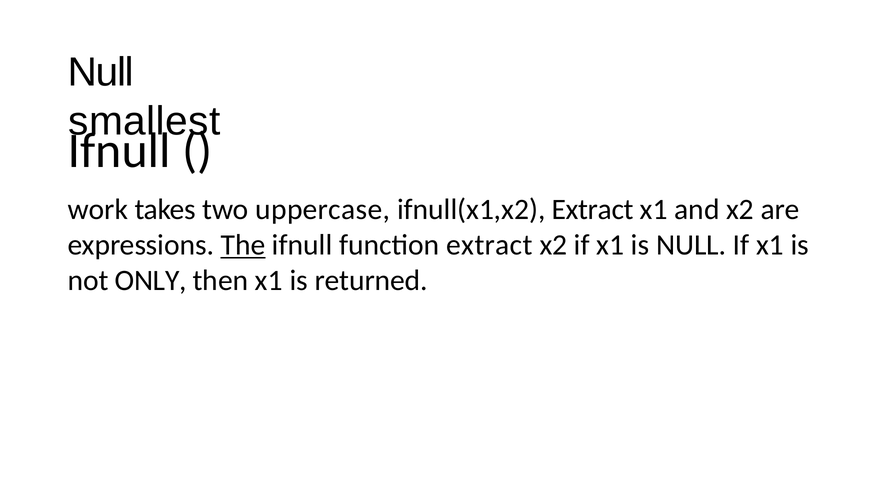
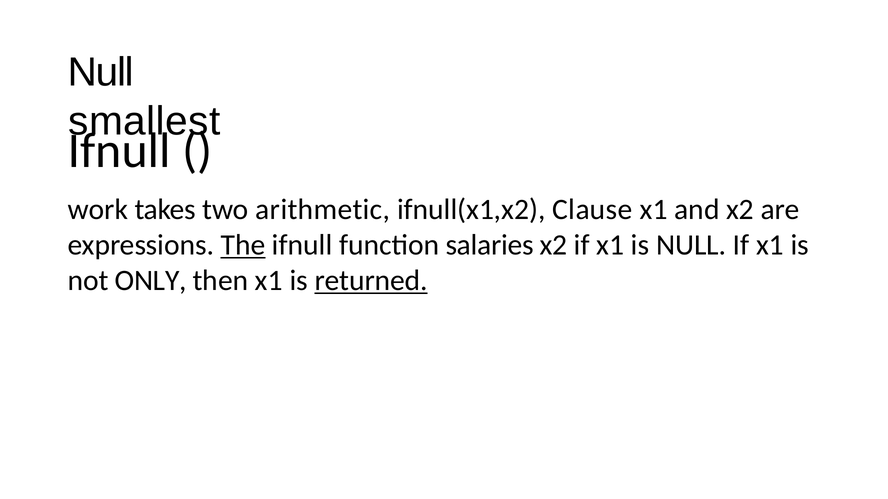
uppercase: uppercase -> arithmetic (323, 210)
ifnull(x1,x2 Extract: Extract -> Clause (592, 210)
function extract: extract -> salaries (490, 245)
returned underline: none -> present (371, 281)
